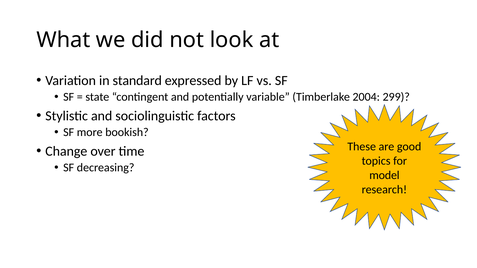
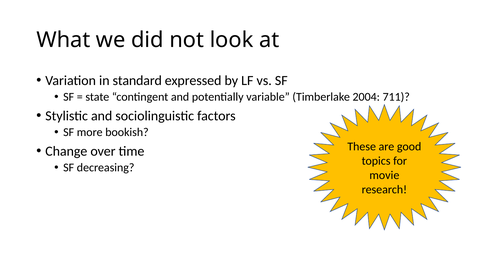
299: 299 -> 711 (396, 97)
model: model -> movie (384, 175)
